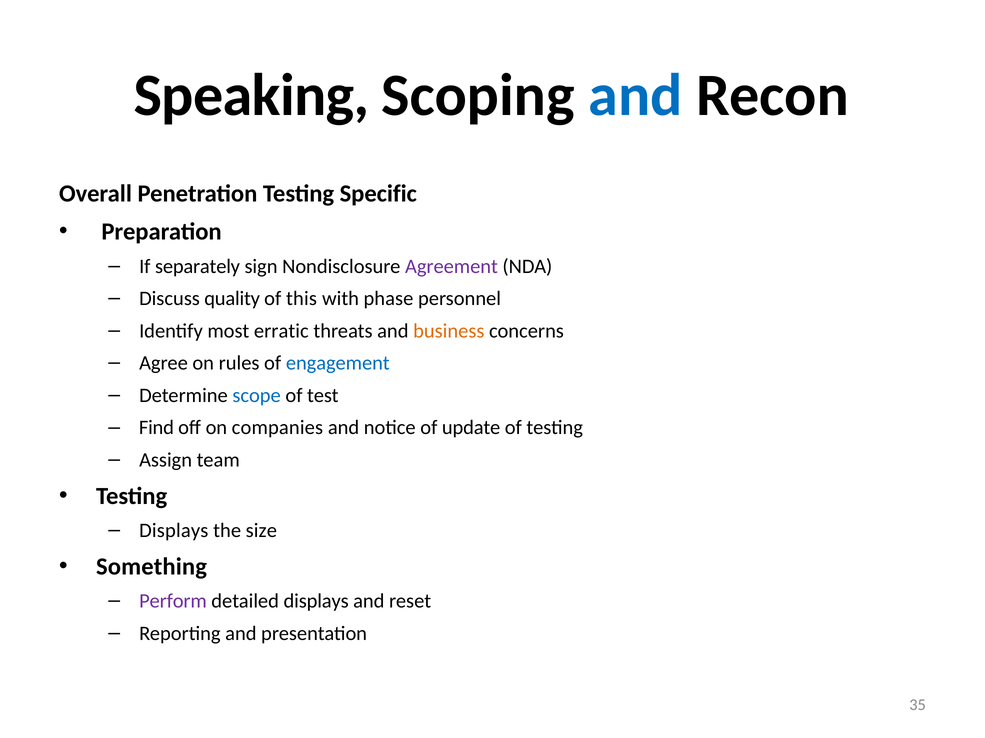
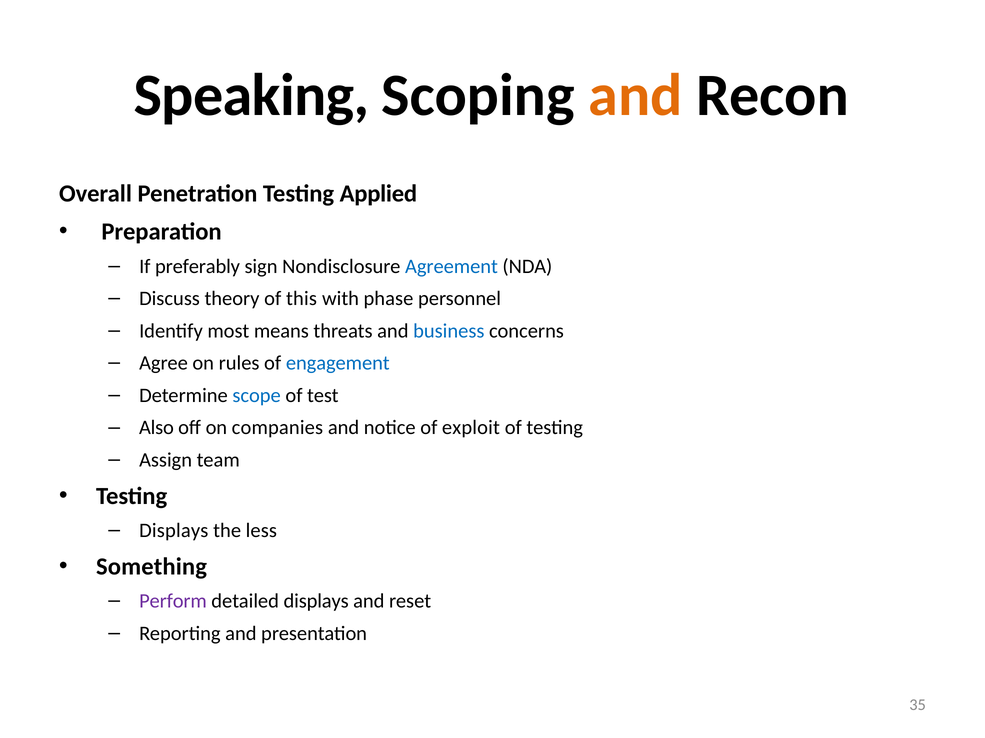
and colour: blue -> orange (635, 95)
Specific: Specific -> Applied (378, 194)
separately: separately -> preferably (198, 267)
Agreement colour: purple -> blue (452, 267)
quality: quality -> theory (232, 299)
erratic: erratic -> means (281, 331)
business colour: orange -> blue (449, 331)
Find: Find -> Also (156, 428)
update: update -> exploit (471, 428)
size: size -> less (261, 531)
